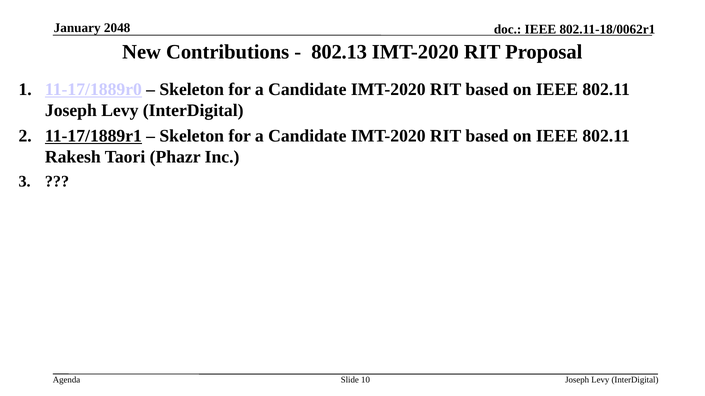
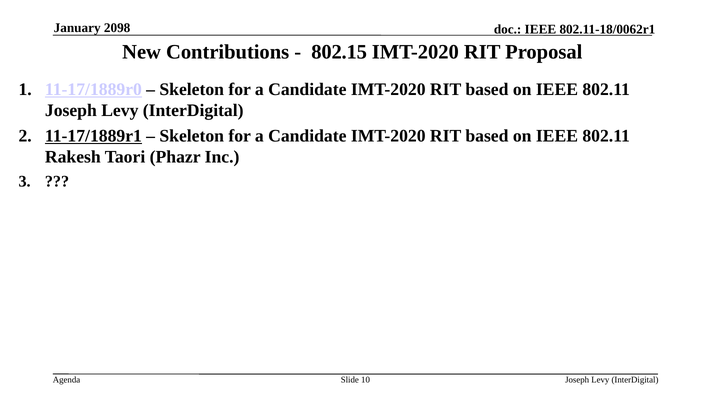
2048: 2048 -> 2098 (117, 28)
802.13: 802.13 -> 802.15 (339, 52)
